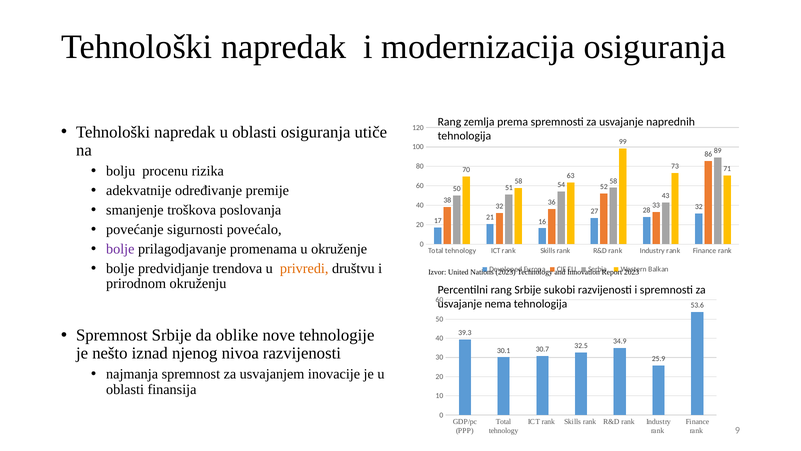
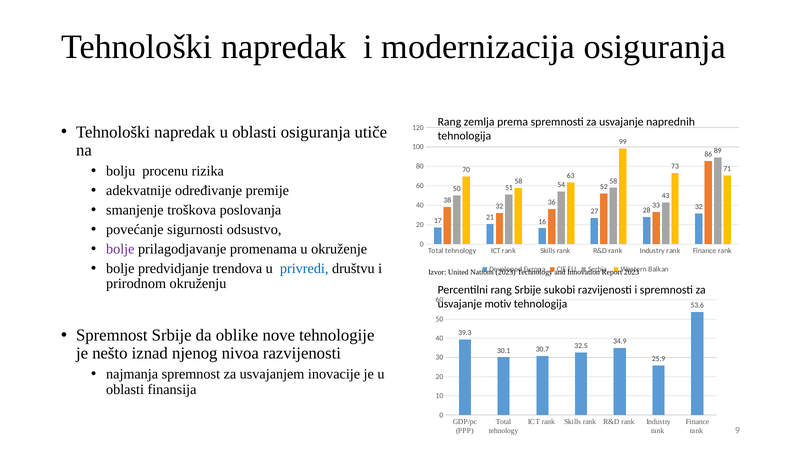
povećalo: povećalo -> odsustvo (254, 229)
privredi colour: orange -> blue (304, 268)
nema: nema -> motiv (498, 304)
